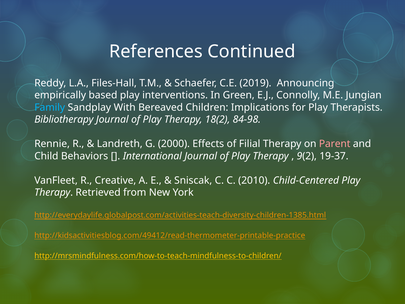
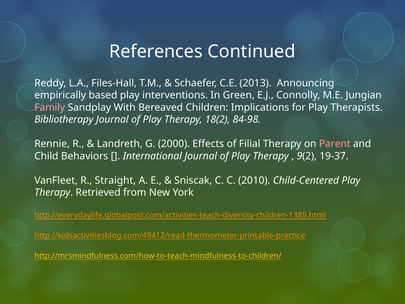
2019: 2019 -> 2013 (256, 83)
Family colour: light blue -> pink (50, 107)
Creative: Creative -> Straight (115, 180)
